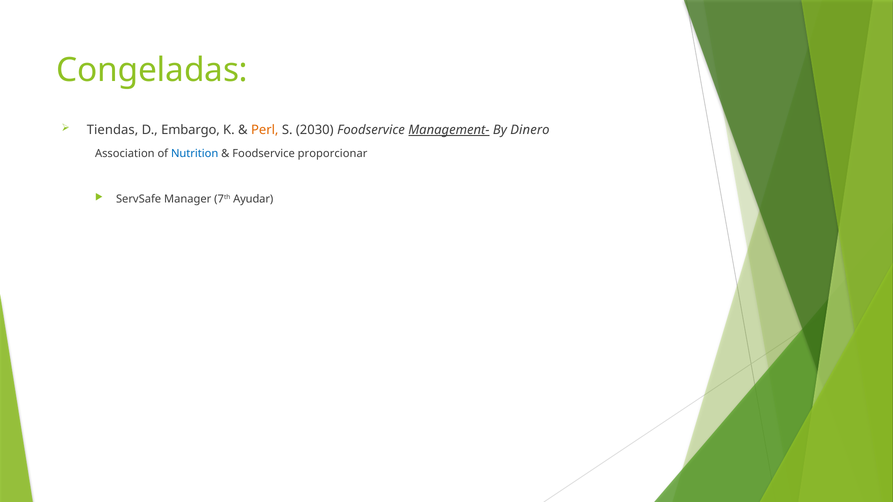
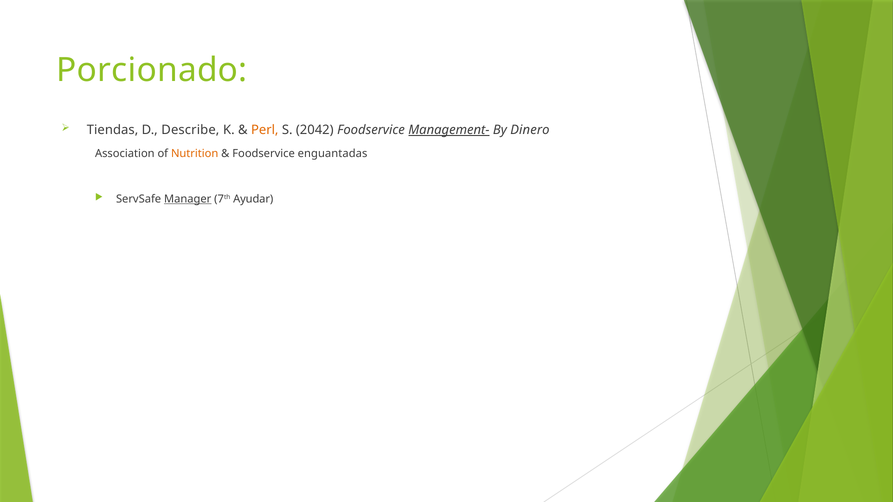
Congeladas: Congeladas -> Porcionado (152, 70)
Embargo: Embargo -> Describe (190, 130)
2030: 2030 -> 2042 (315, 130)
Nutrition colour: blue -> orange (195, 154)
proporcionar: proporcionar -> enguantadas (333, 154)
Manager underline: none -> present (188, 199)
